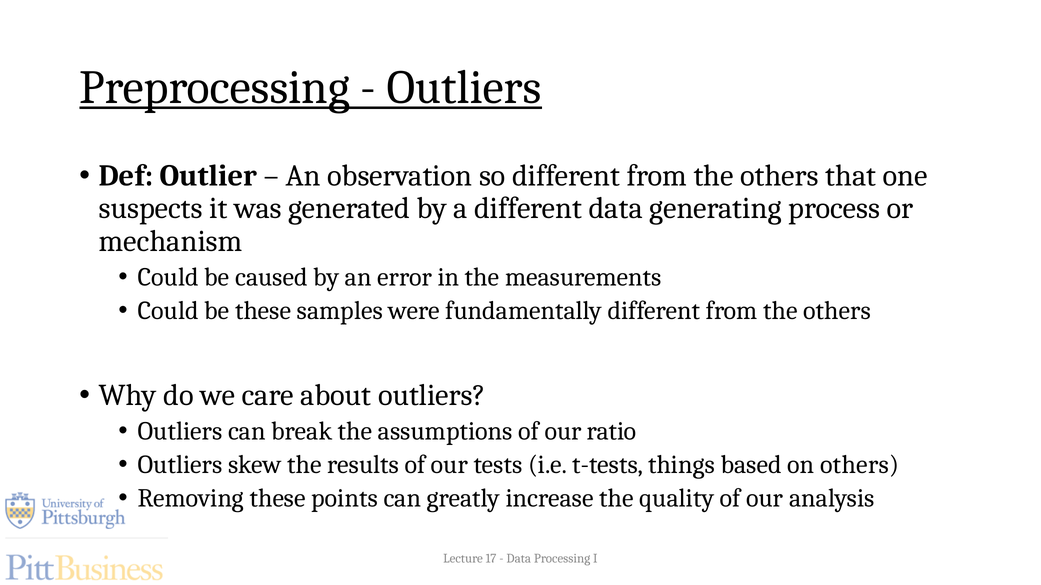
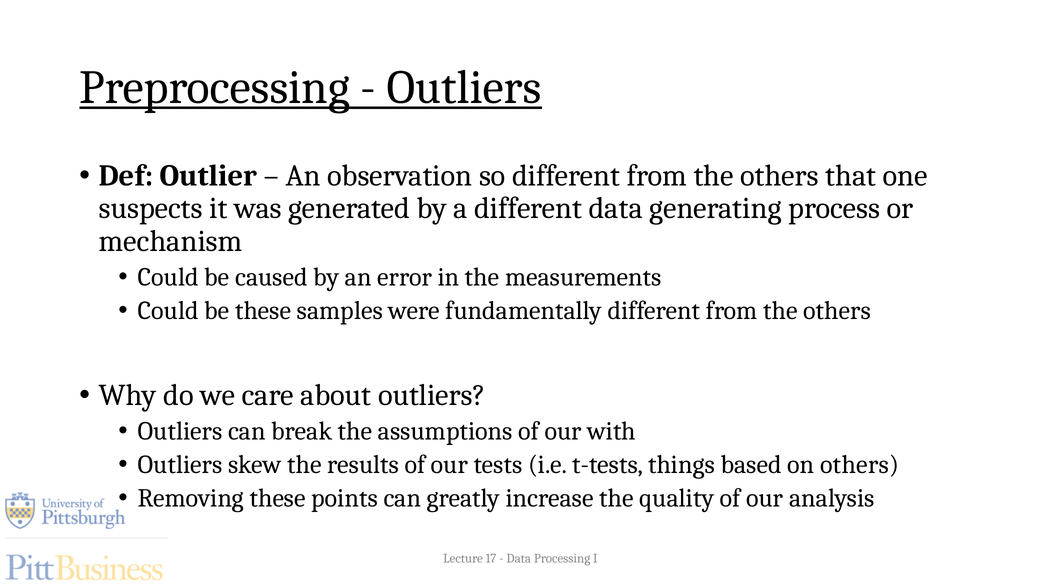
ratio: ratio -> with (612, 431)
